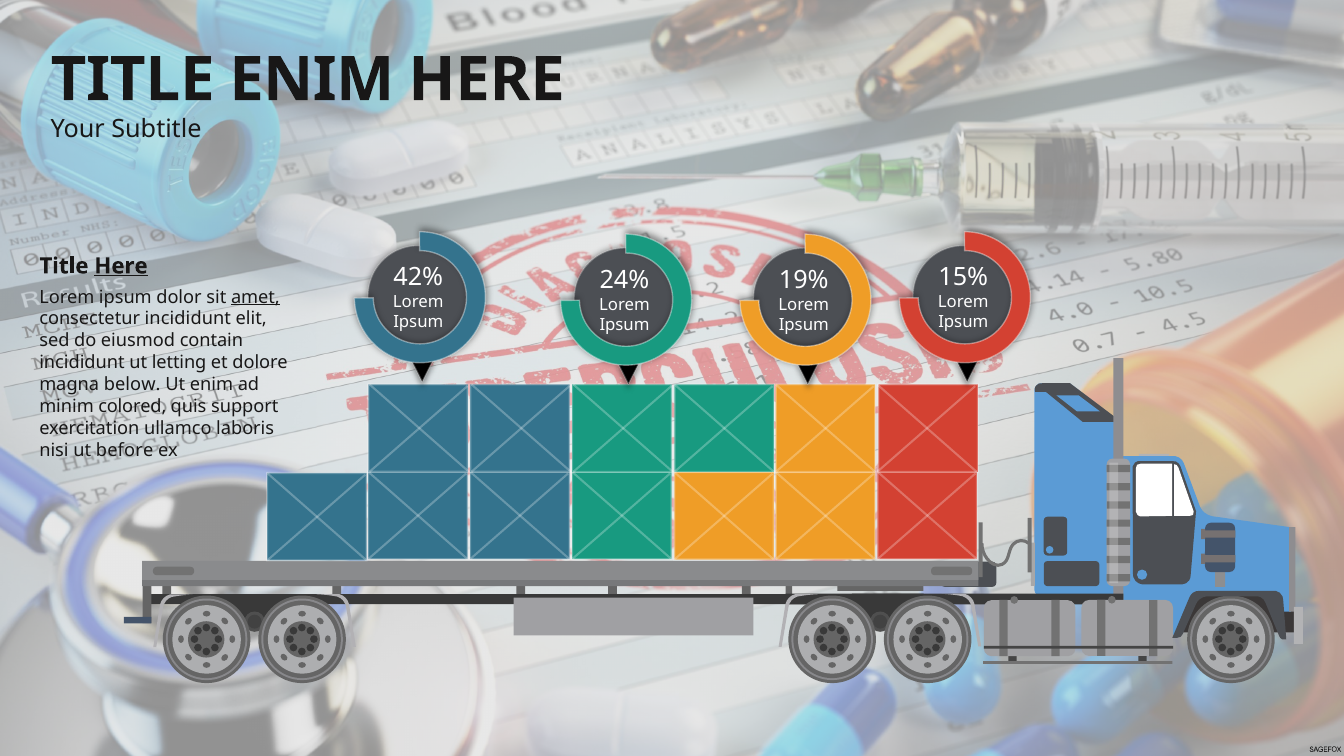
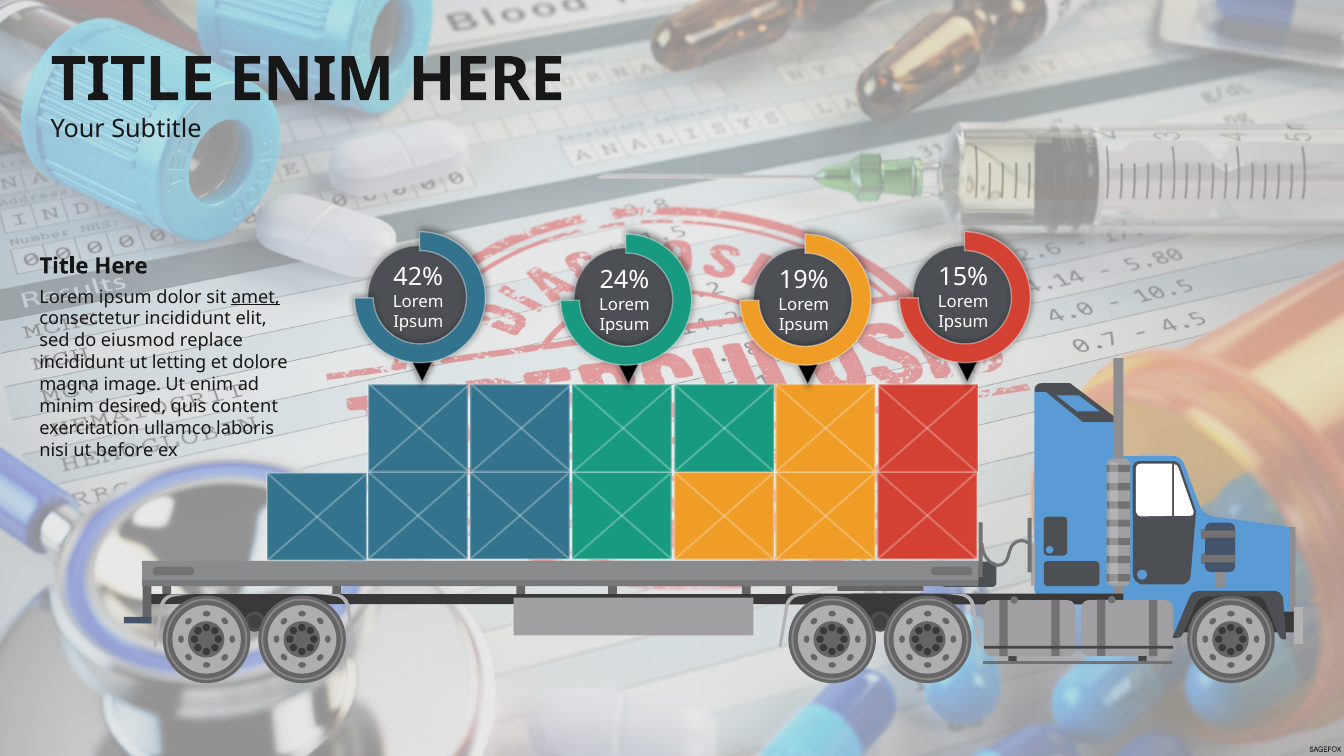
Here underline: present -> none (121, 266)
contain: contain -> replace (211, 341)
below: below -> image (132, 385)
colored: colored -> desired (132, 406)
support: support -> content (245, 406)
